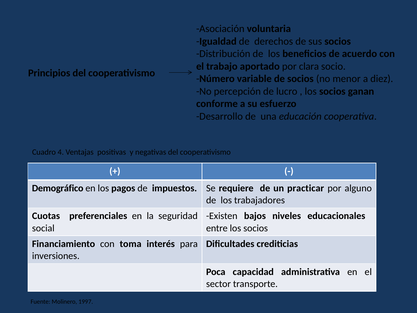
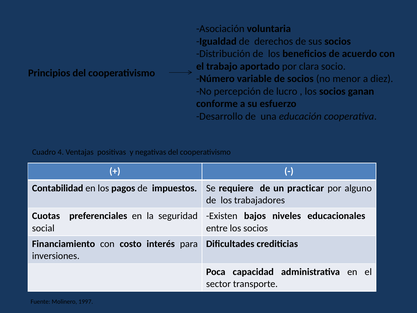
Demográfico: Demográfico -> Contabilidad (58, 188)
toma: toma -> costo (131, 244)
